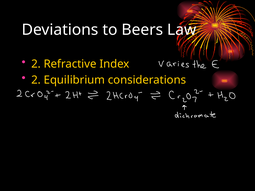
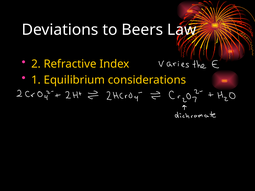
2: 2 -> 1 (36, 80)
